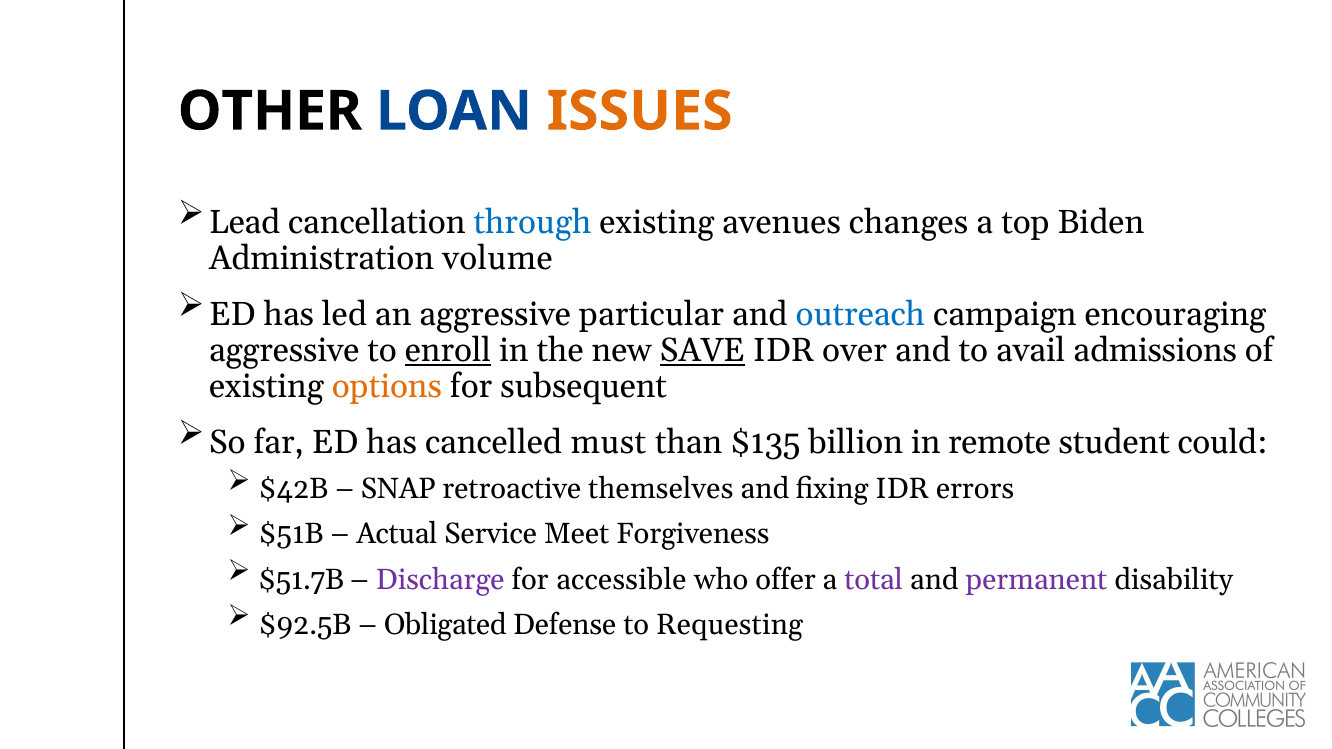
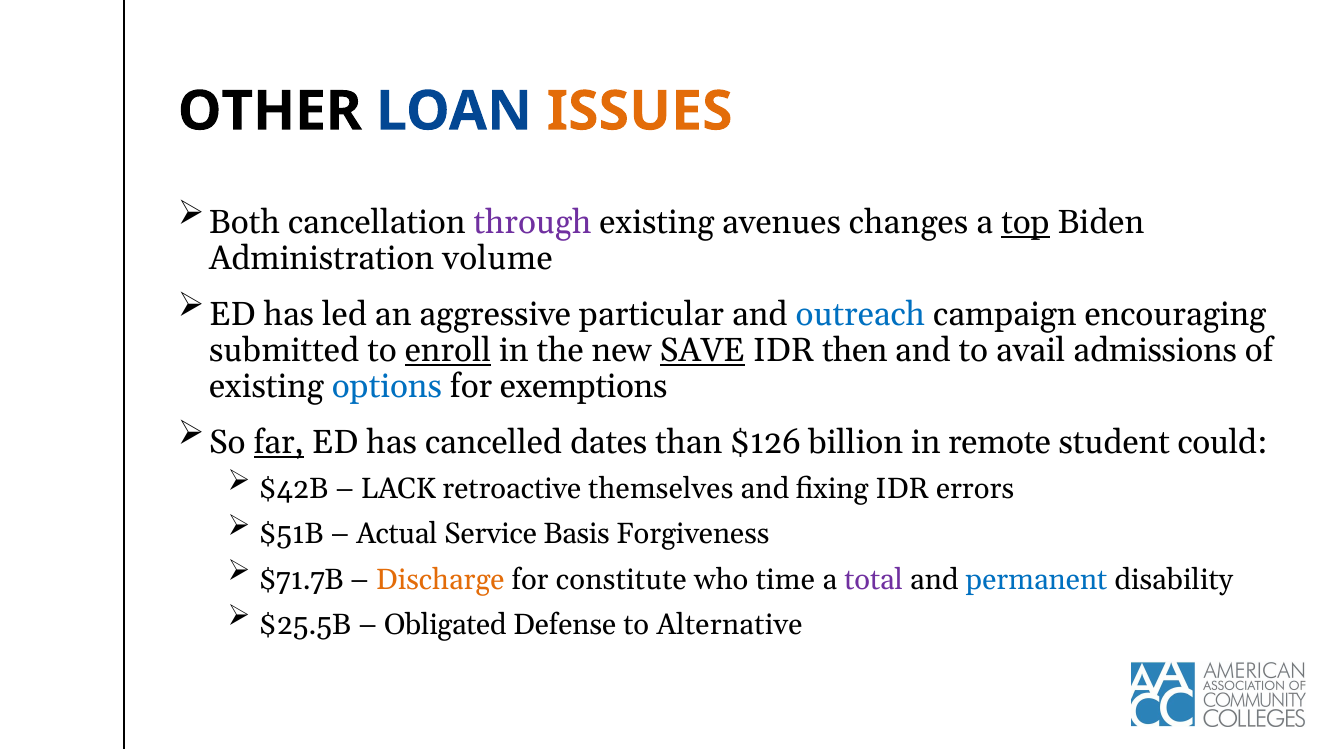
Lead: Lead -> Both (244, 223)
through colour: blue -> purple (532, 223)
top underline: none -> present (1025, 223)
aggressive: aggressive -> submitted (284, 351)
over: over -> then (855, 351)
options colour: orange -> blue (387, 387)
subsequent: subsequent -> exemptions (584, 387)
far underline: none -> present (279, 442)
must: must -> dates (609, 442)
$135: $135 -> $126 (765, 442)
SNAP: SNAP -> LACK (398, 489)
Meet: Meet -> Basis (577, 534)
$51.7B: $51.7B -> $71.7B (301, 580)
Discharge colour: purple -> orange (440, 580)
accessible: accessible -> constitute (621, 580)
offer: offer -> time (785, 580)
permanent colour: purple -> blue (1036, 580)
$92.5B: $92.5B -> $25.5B (305, 625)
Requesting: Requesting -> Alternative (730, 625)
